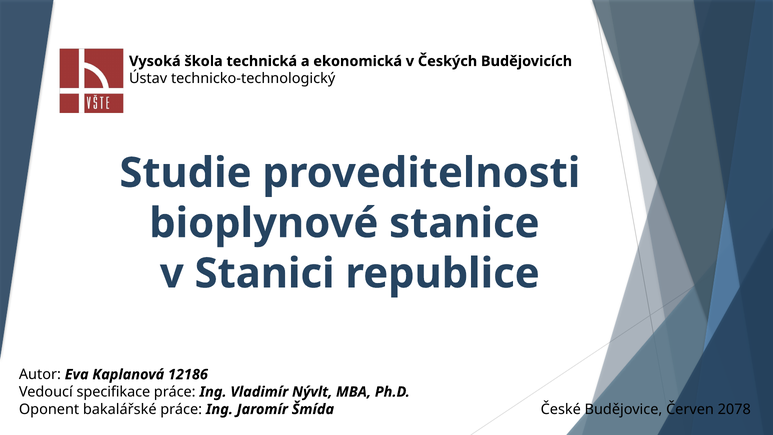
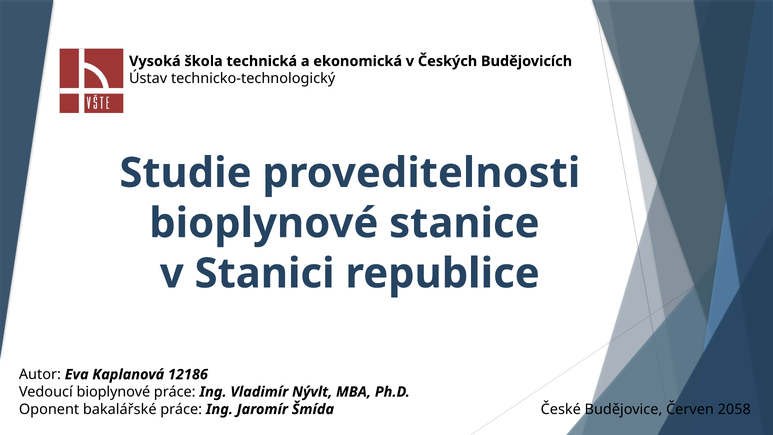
Vedoucí specifikace: specifikace -> bioplynové (113, 392)
2078: 2078 -> 2058 (734, 409)
